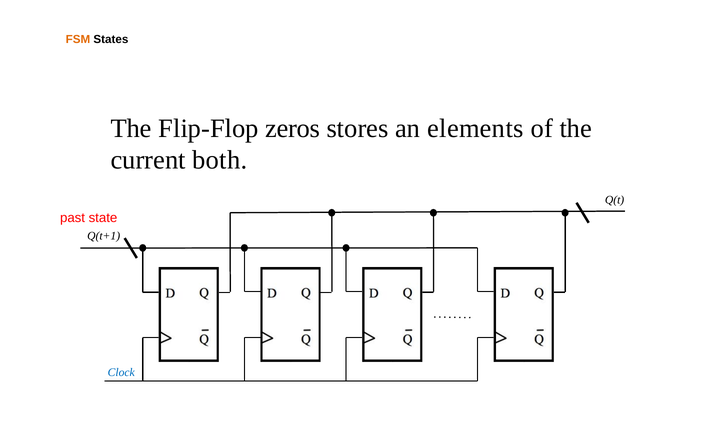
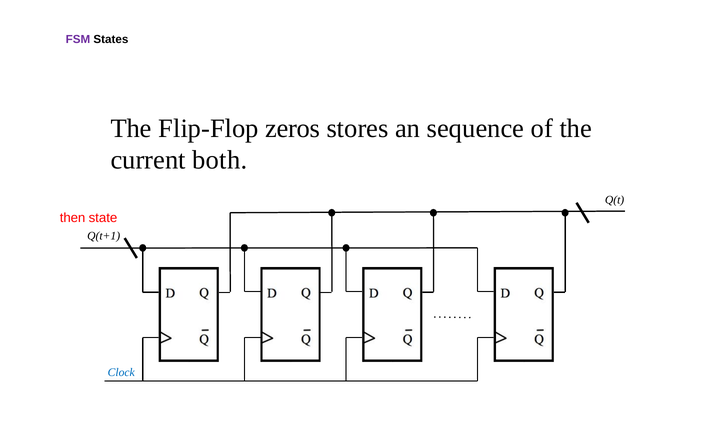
FSM colour: orange -> purple (78, 39)
elements: elements -> sequence (476, 128)
past: past -> then (73, 218)
